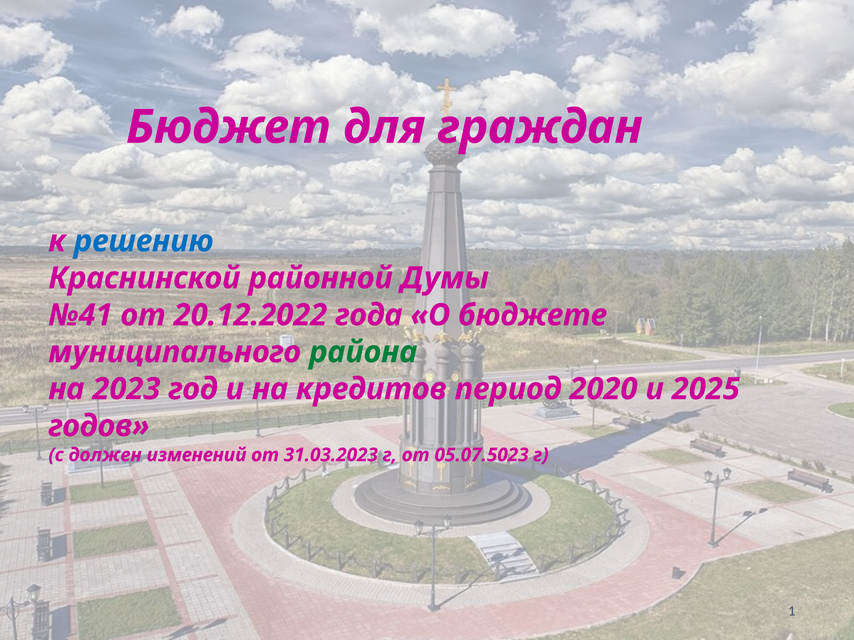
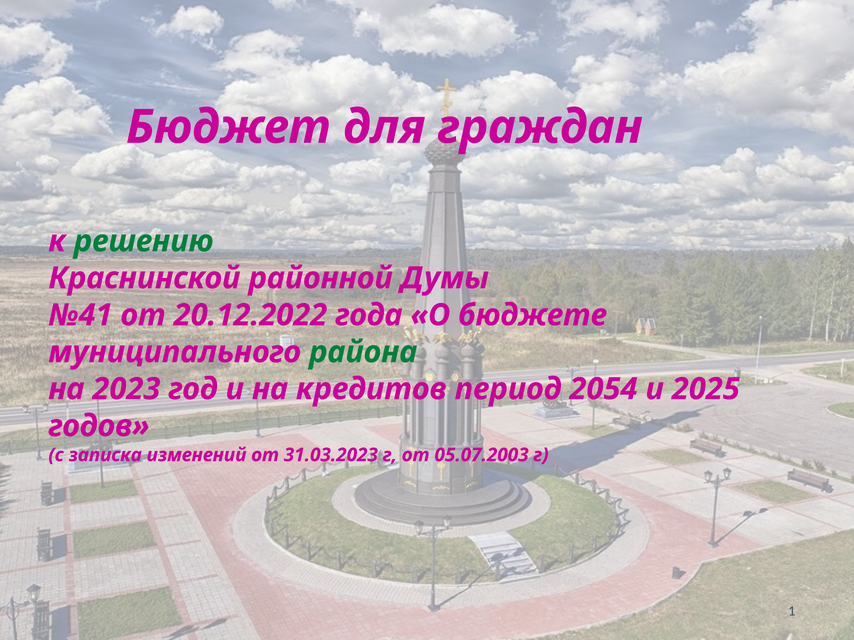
решению colour: blue -> green (143, 241)
2020: 2020 -> 2054 (603, 389)
должен: должен -> записка (105, 455)
05.07.5023: 05.07.5023 -> 05.07.2003 (482, 455)
